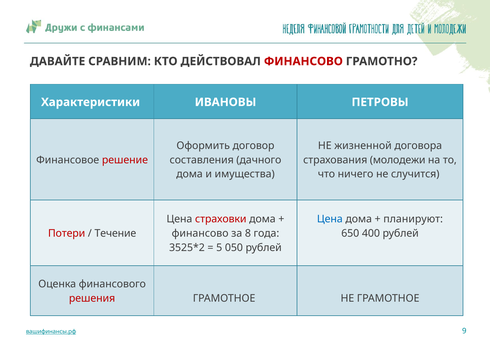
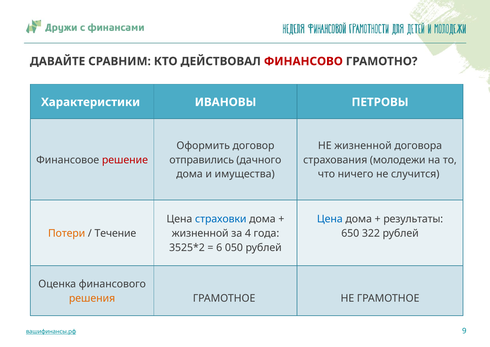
составления: составления -> отправились (202, 160)
страховки colour: red -> blue (221, 219)
планируют: планируют -> результаты (413, 219)
Потери colour: red -> orange (67, 233)
финансово: финансово -> жизненной (200, 233)
8: 8 -> 4 (248, 233)
400: 400 -> 322 (371, 233)
5: 5 -> 6 (219, 247)
решения colour: red -> orange (92, 298)
